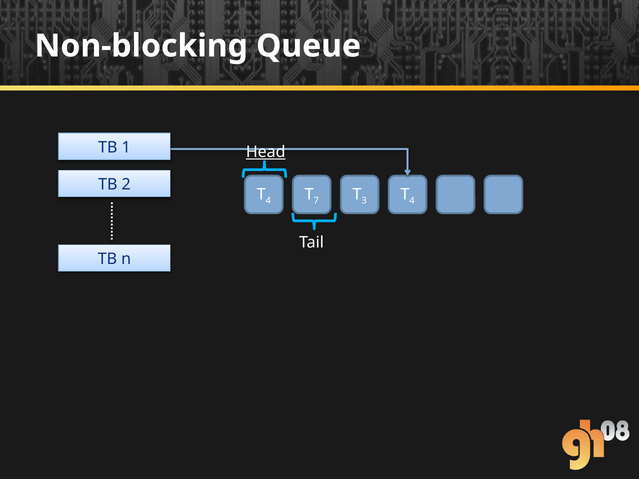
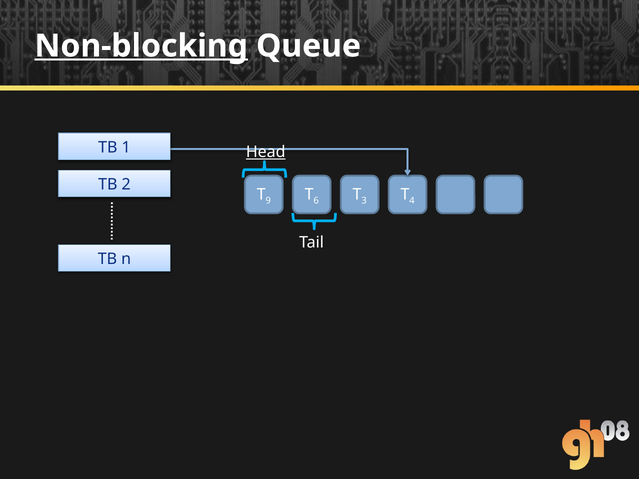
Non-blocking underline: none -> present (141, 46)
4: 4 -> 9 (268, 201)
7: 7 -> 6 (316, 201)
